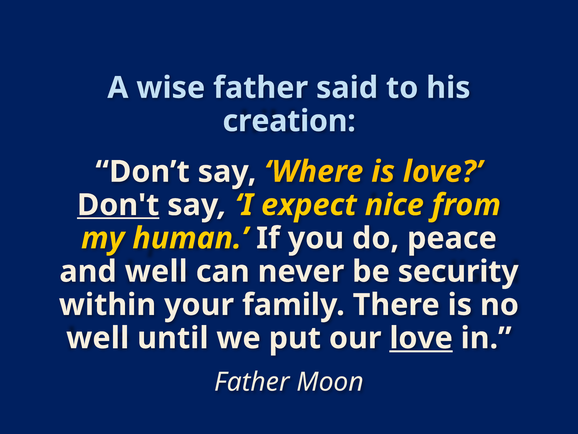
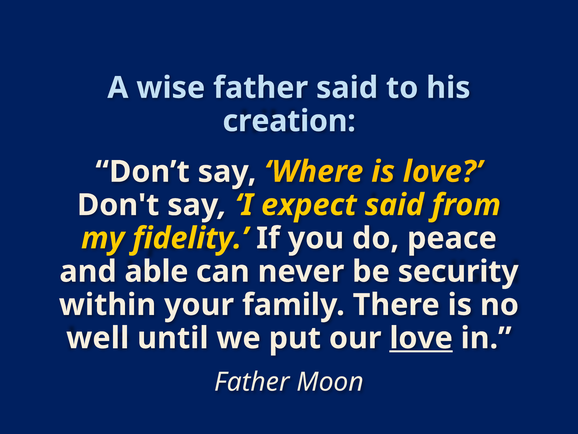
Don't underline: present -> none (118, 205)
expect nice: nice -> said (394, 205)
human: human -> fidelity (190, 238)
and well: well -> able (156, 271)
